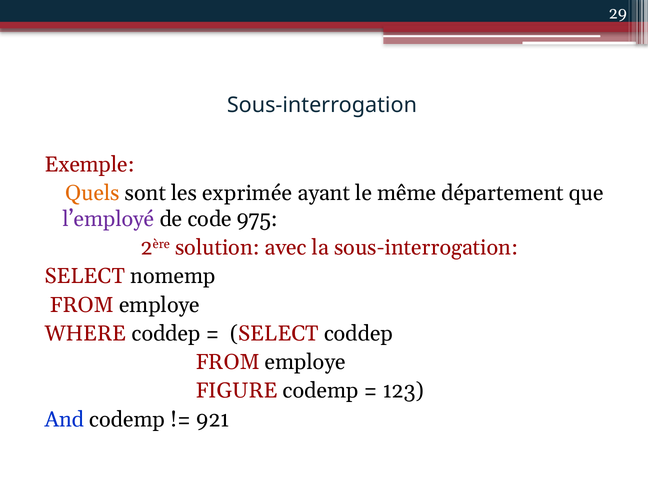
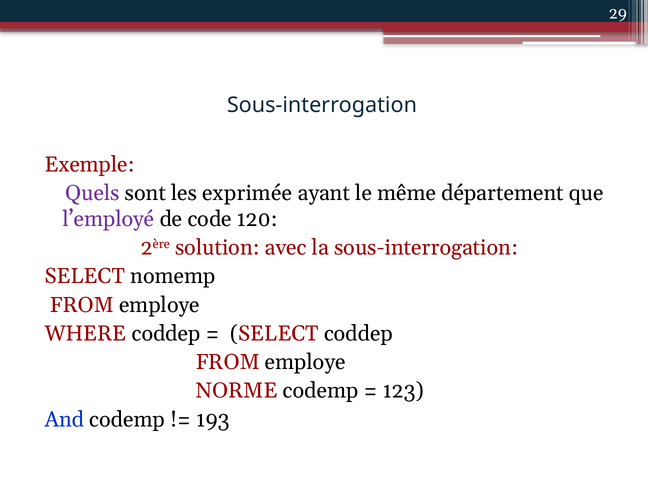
Quels colour: orange -> purple (92, 193)
975: 975 -> 120 (257, 219)
FIGURE: FIGURE -> NORME (237, 391)
921: 921 -> 193 (213, 419)
